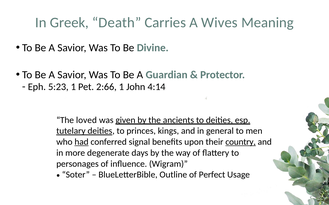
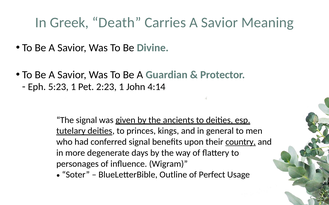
Carries A Wives: Wives -> Savior (219, 23)
2:66: 2:66 -> 2:23 (106, 87)
The loved: loved -> signal (86, 120)
had underline: present -> none (82, 142)
